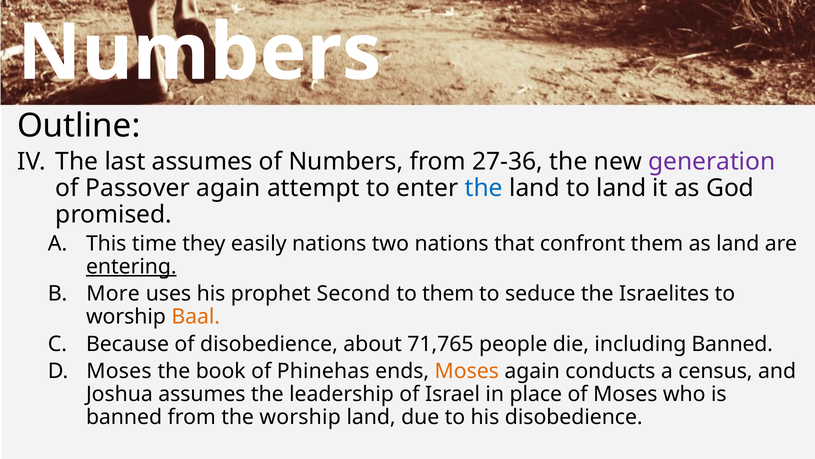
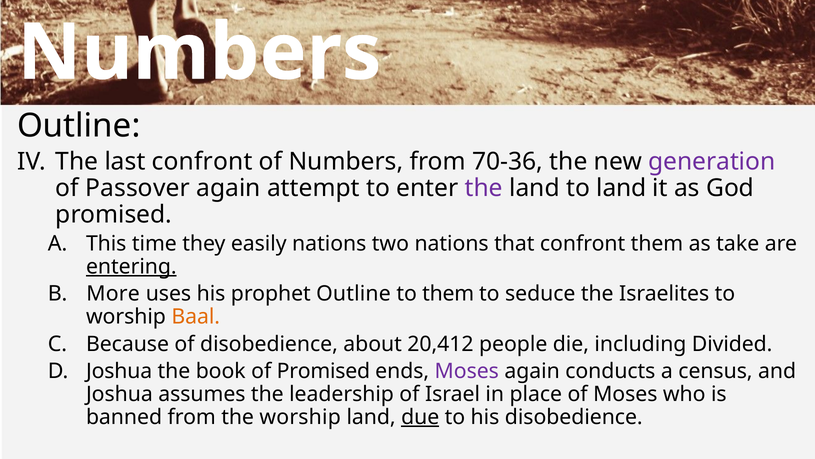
last assumes: assumes -> confront (202, 161)
27-36: 27-36 -> 70-36 (508, 161)
the colour: blue -> purple (484, 188)
as land: land -> take (738, 243)
prophet Second: Second -> Outline (353, 294)
71,765: 71,765 -> 20,412 (440, 344)
including Banned: Banned -> Divided (732, 344)
Moses: Moses -> Joshua (119, 371)
of Phinehas: Phinehas -> Promised (323, 371)
Moses colour: orange -> purple (467, 371)
due underline: none -> present (420, 417)
